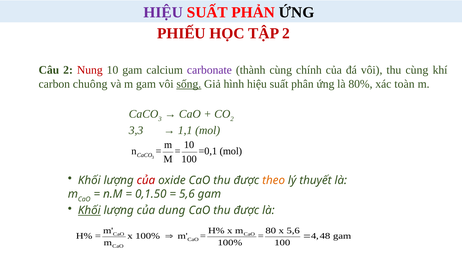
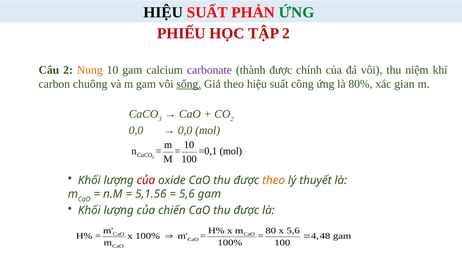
HIỆU colour: purple -> black (163, 12)
ỨNG colour: black -> green (297, 12)
Nung colour: red -> orange (90, 70)
thành cùng: cùng -> được (281, 70)
thu cùng: cùng -> niệm (417, 70)
Giả hình: hình -> theo (234, 84)
phân: phân -> công (302, 84)
toàn: toàn -> gian (404, 84)
3,3: 3,3 -> 0,0 (136, 130)
1,1: 1,1 -> 0,0 (185, 130)
0,1.50: 0,1.50 -> 5,1.56 (151, 194)
Khối underline: present -> none (89, 210)
dung: dung -> chiến (172, 210)
